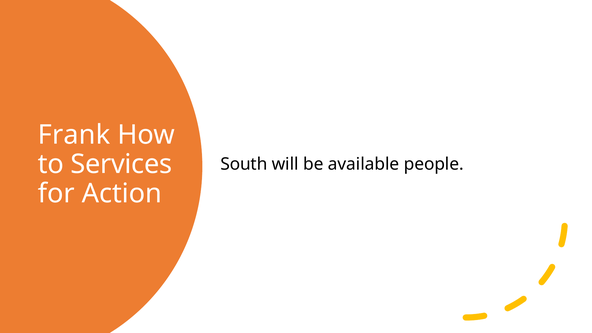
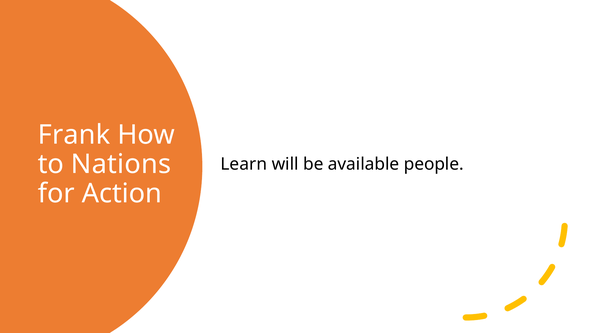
Services: Services -> Nations (121, 164)
South: South -> Learn (244, 164)
